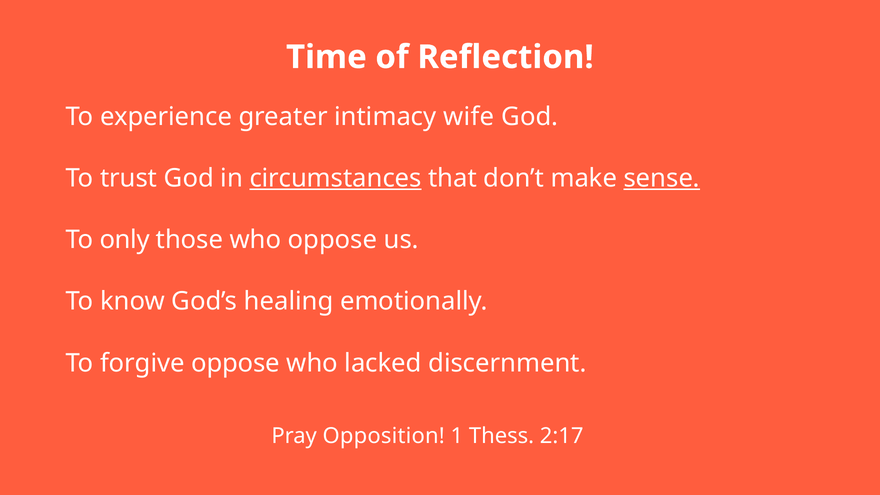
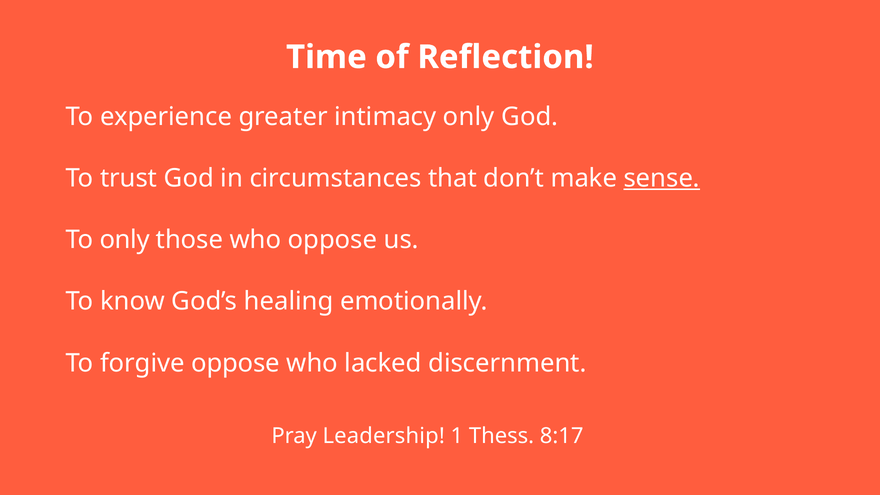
intimacy wife: wife -> only (469, 117)
circumstances underline: present -> none (336, 178)
Opposition: Opposition -> Leadership (384, 436)
2:17: 2:17 -> 8:17 (562, 436)
